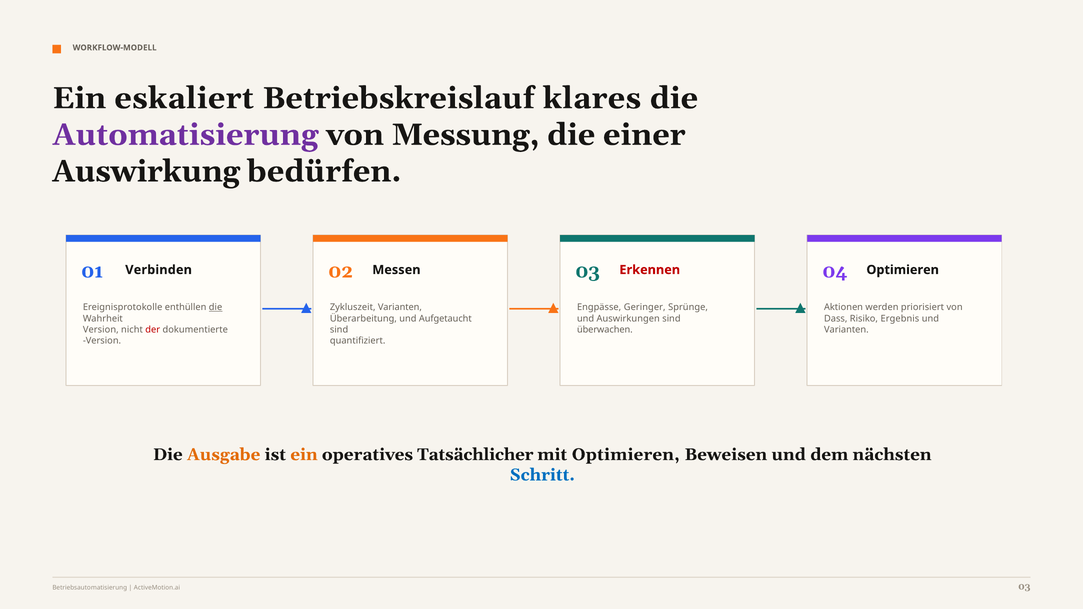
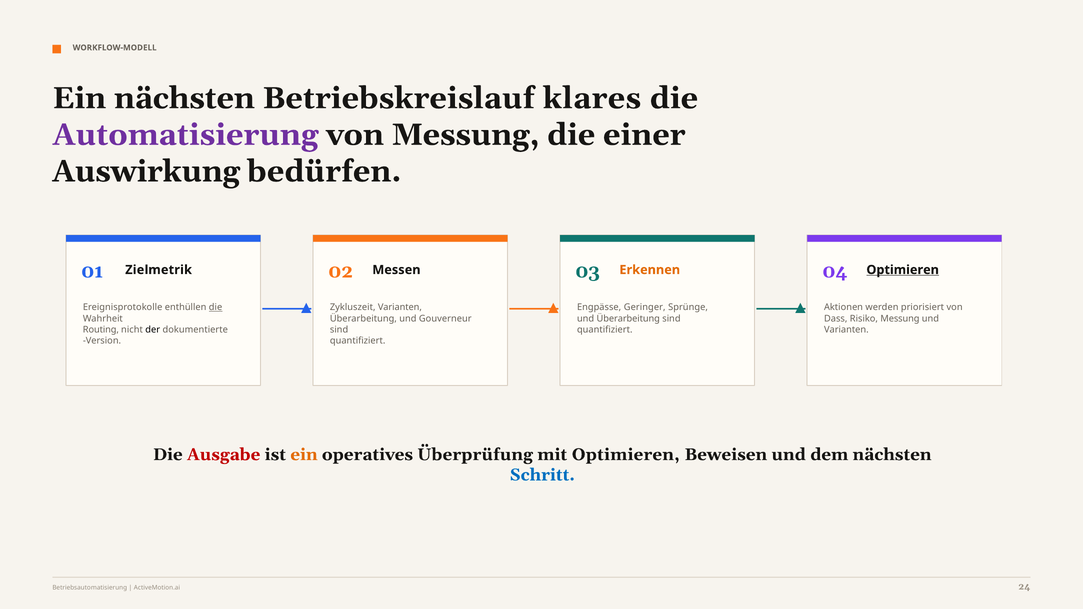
Ein eskaliert: eskaliert -> nächsten (184, 98)
Verbinden: Verbinden -> Zielmetrik (159, 270)
Erkennen colour: red -> orange (650, 270)
Optimieren underline: none -> present (903, 270)
Aufgetaucht: Aufgetaucht -> Gouverneur (445, 319)
und Auswirkungen: Auswirkungen -> Überarbeitung (628, 319)
Risiko Ergebnis: Ergebnis -> Messung (900, 319)
Version: Version -> Routing (101, 330)
der colour: red -> black (153, 330)
überwachen: überwachen -> quantifiziert (605, 330)
Ausgabe colour: orange -> red (224, 455)
Tatsächlicher: Tatsächlicher -> Überprüfung (475, 455)
ActiveMotion.ai 03: 03 -> 24 (1024, 587)
